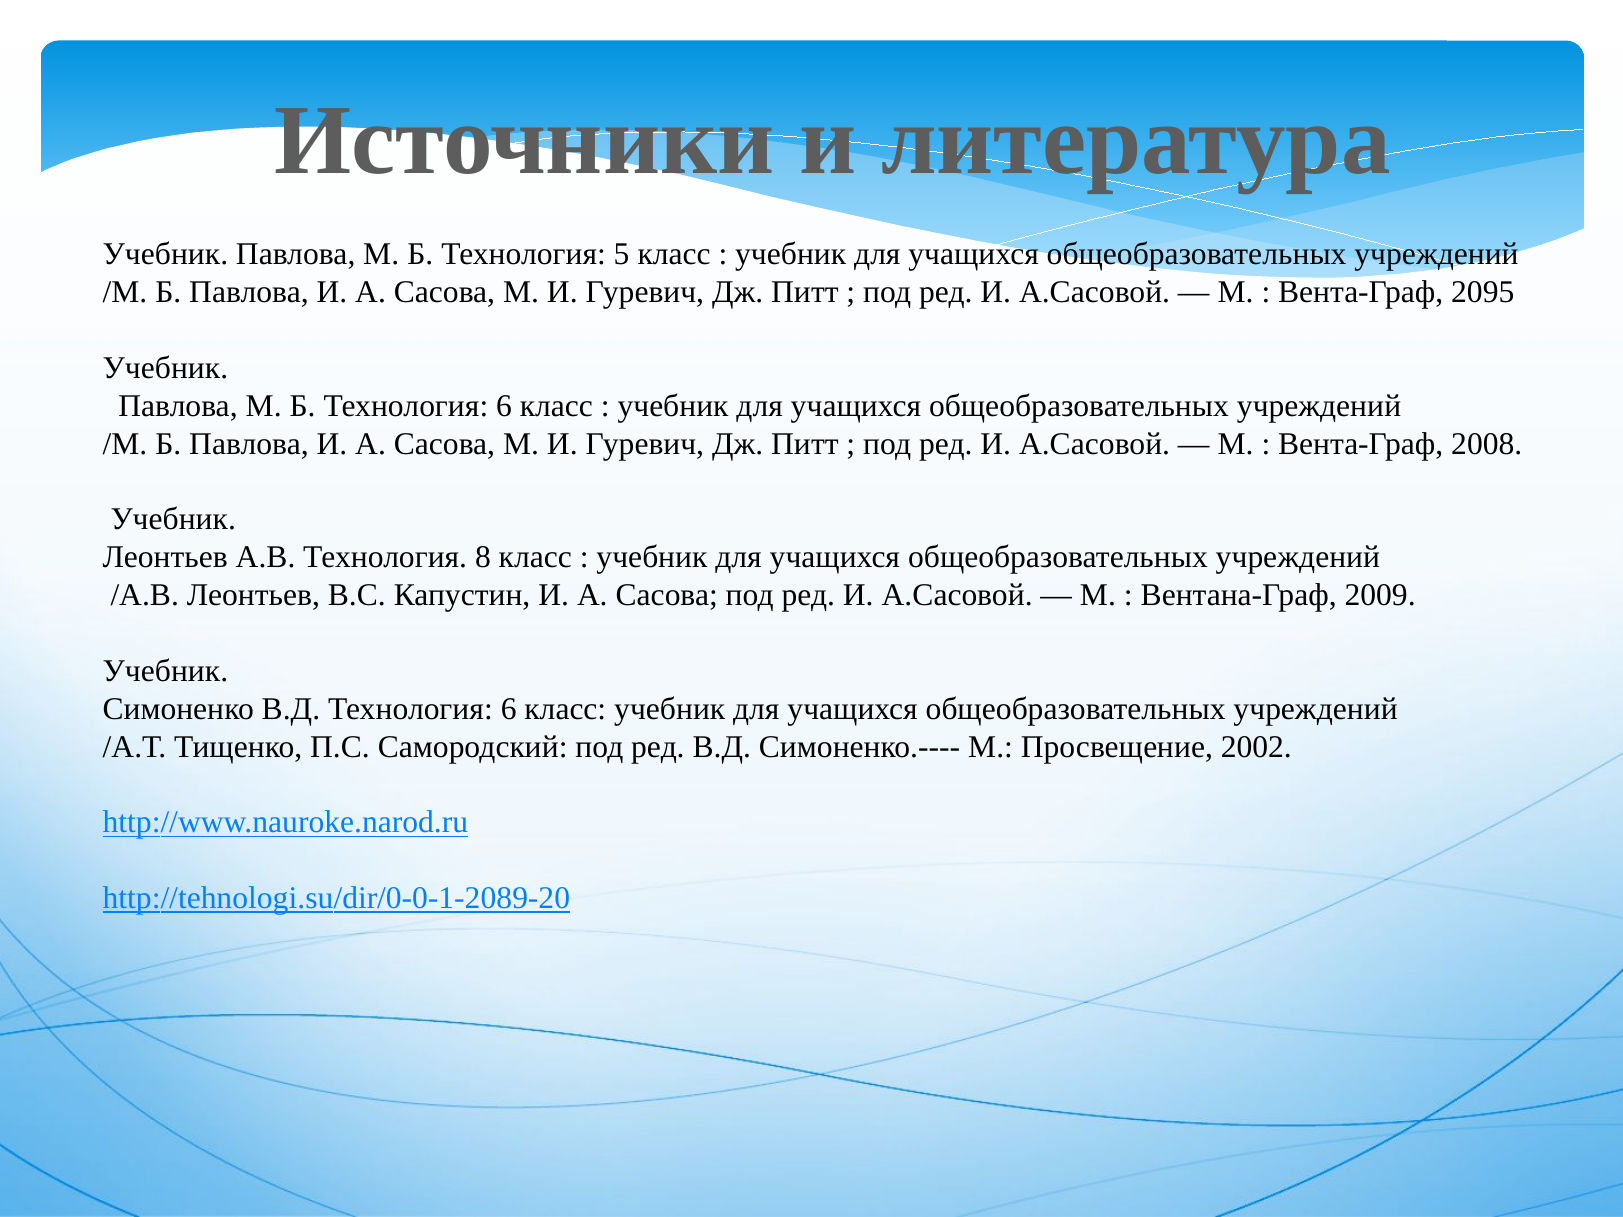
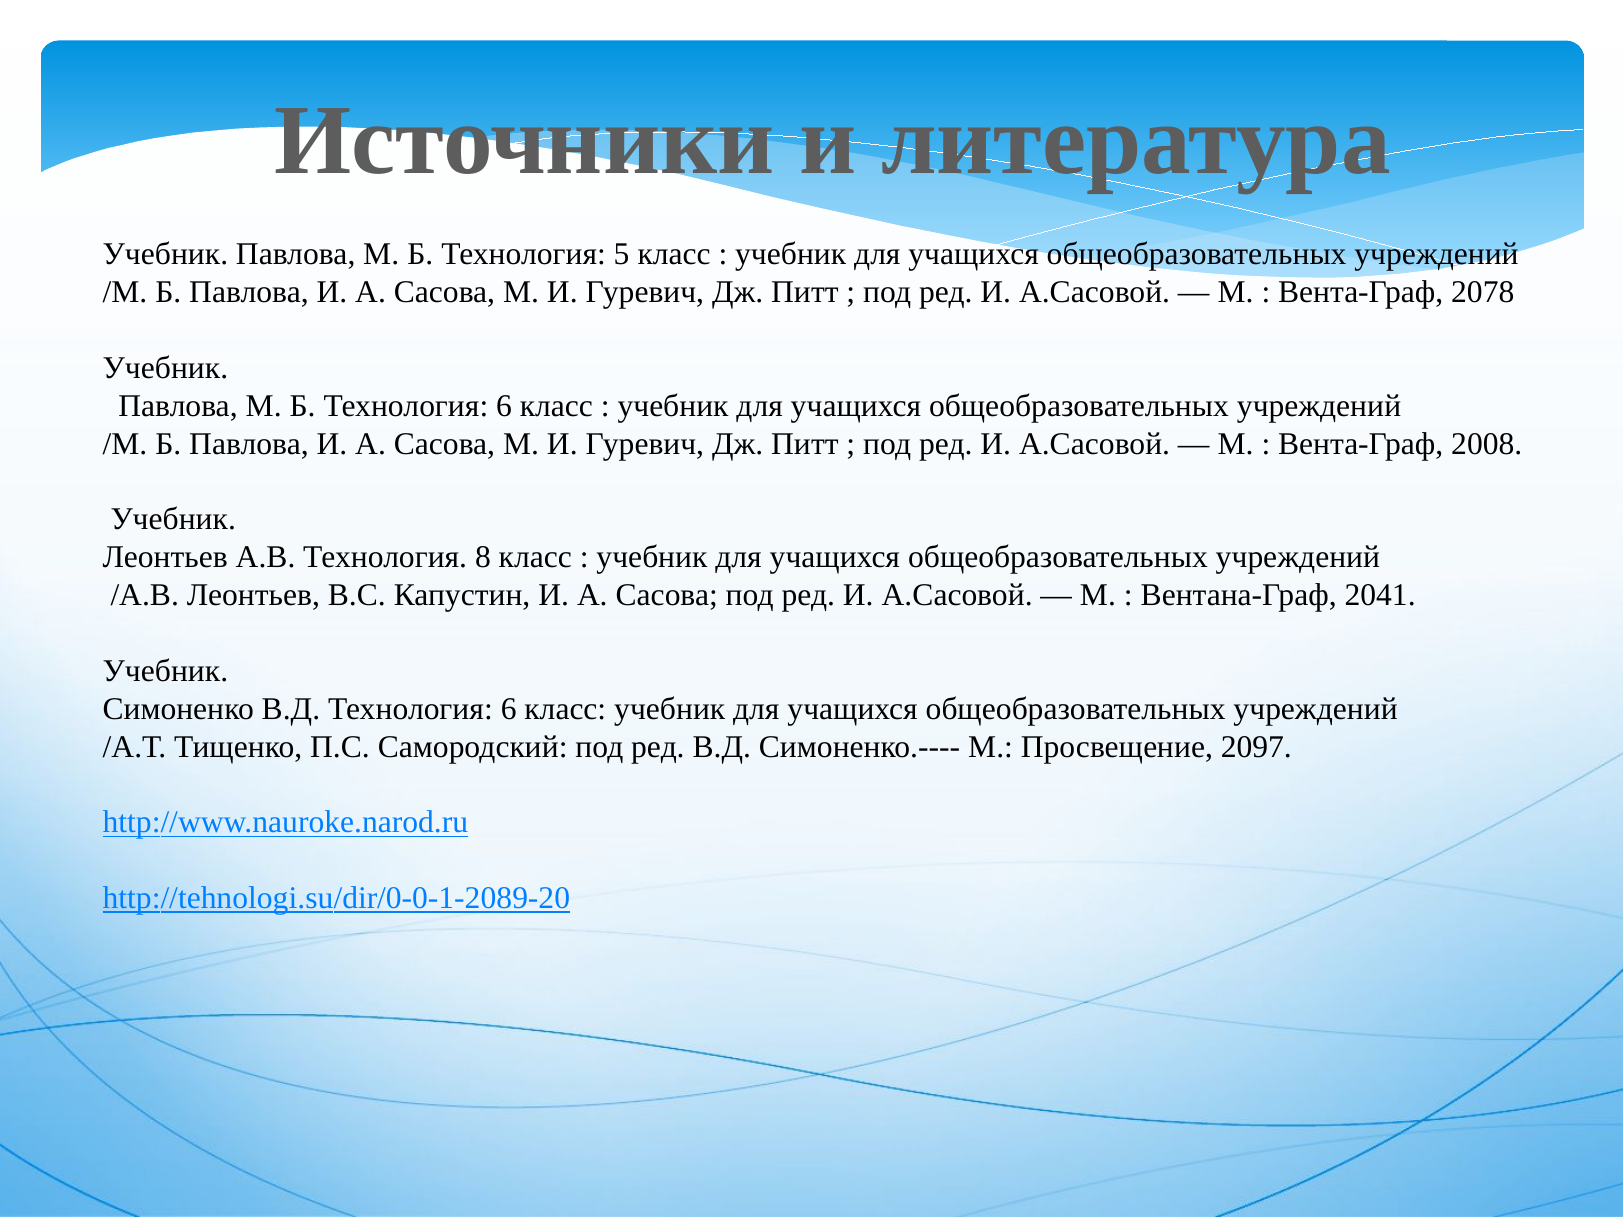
2095: 2095 -> 2078 (1483, 292)
2009: 2009 -> 2041 (1380, 595)
2002: 2002 -> 2097 (1256, 747)
